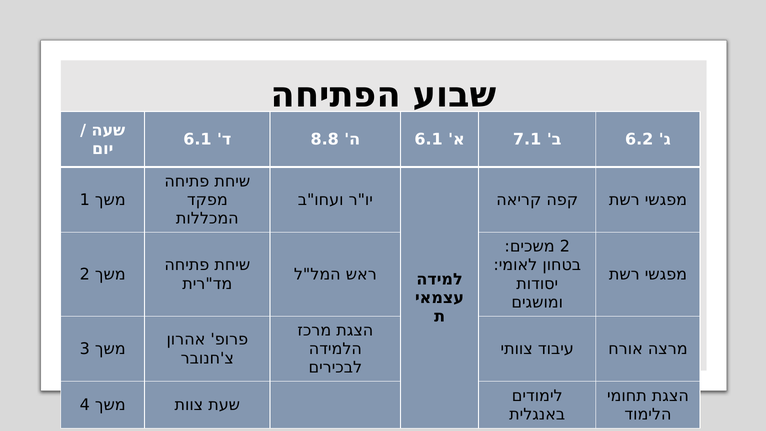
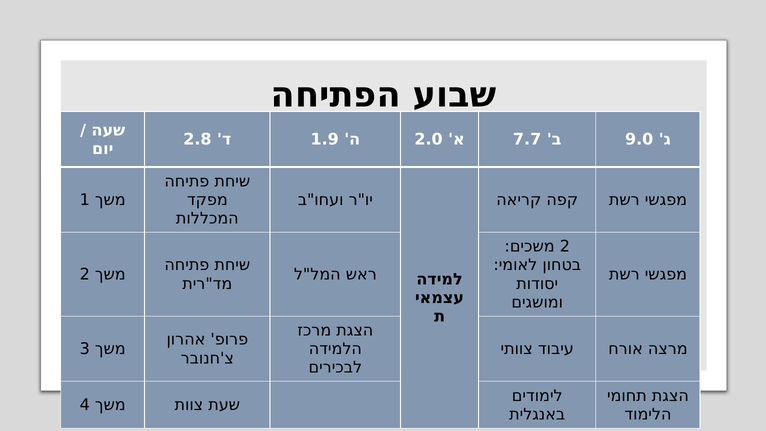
6.1: 6.1 -> 2.8 (197, 140)
8.8: 8.8 -> 1.9 (325, 140)
6.1: 6.1 -> 2.0 (429, 140)
7.1: 7.1 -> 7.7 (527, 140)
6.2: 6.2 -> 9.0 (639, 140)
